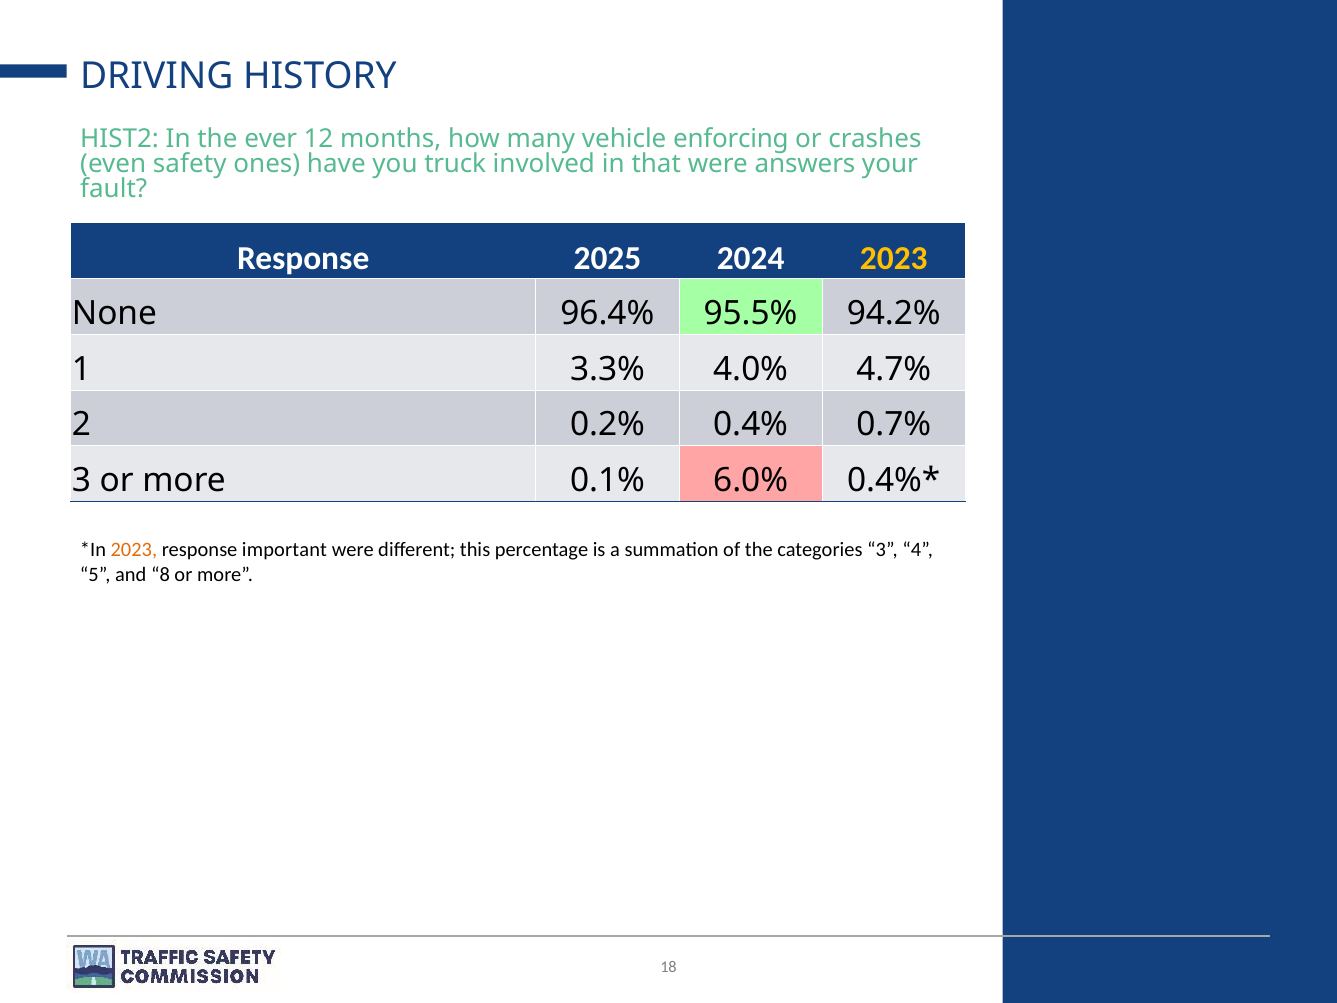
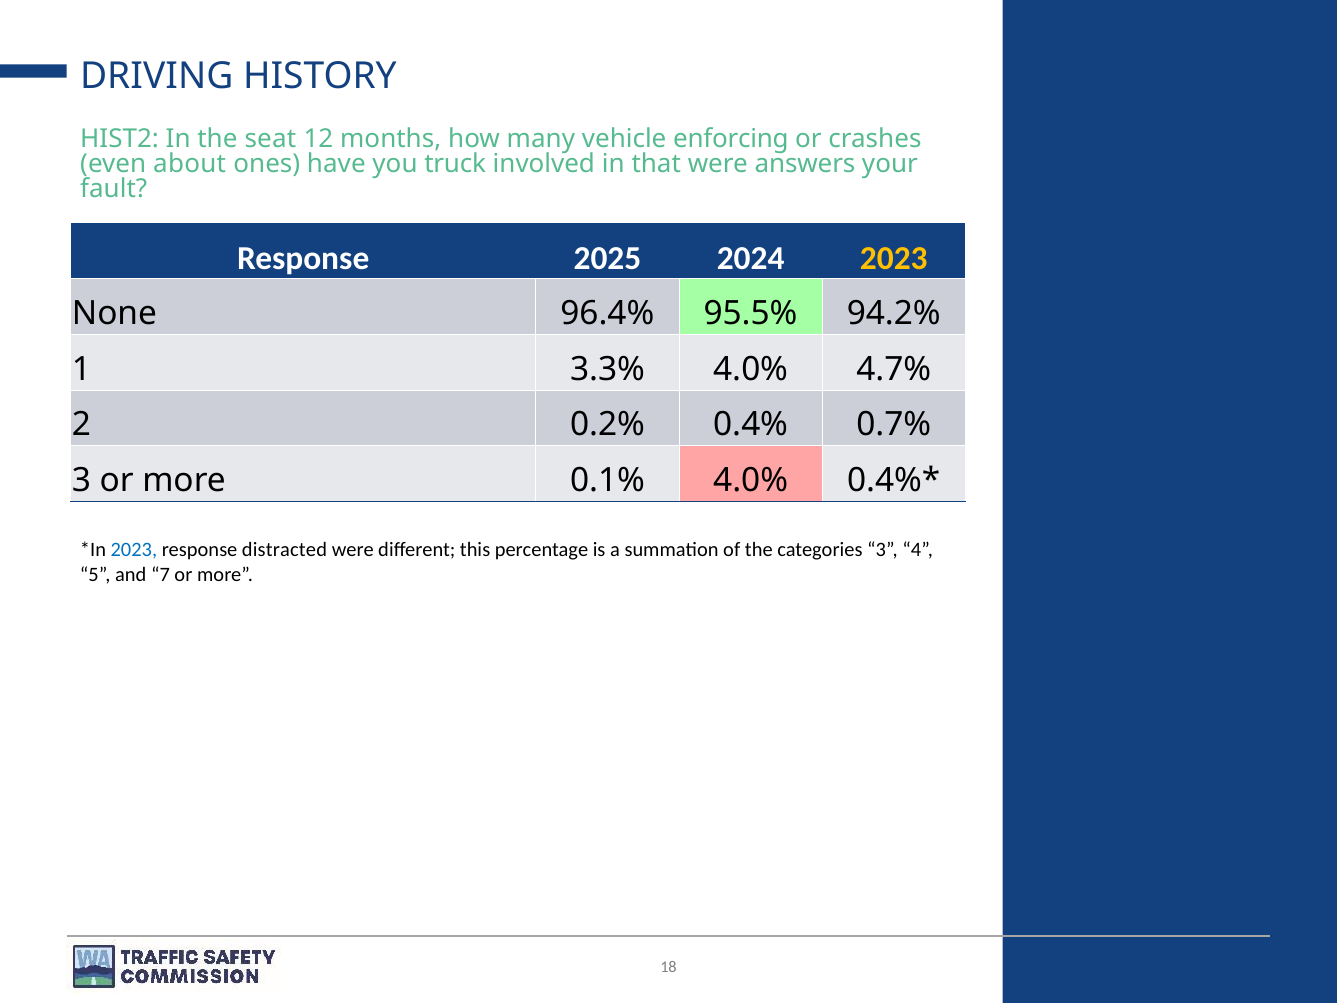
ever: ever -> seat (270, 139)
safety: safety -> about (190, 164)
0.1% 6.0%: 6.0% -> 4.0% (751, 480)
2023 colour: orange -> blue (134, 550)
important: important -> distracted (284, 550)
8: 8 -> 7 (161, 574)
